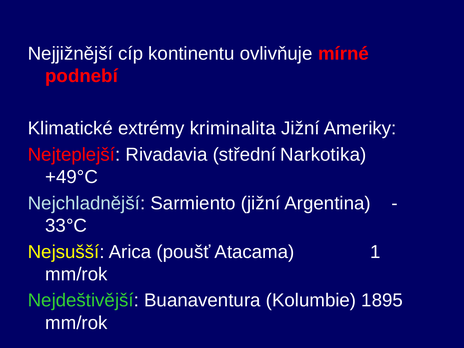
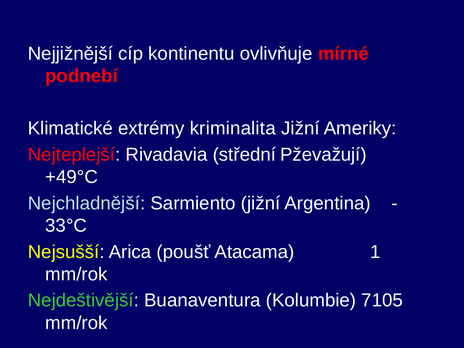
Narkotika: Narkotika -> Pževažují (323, 155)
1895: 1895 -> 7105 (382, 300)
